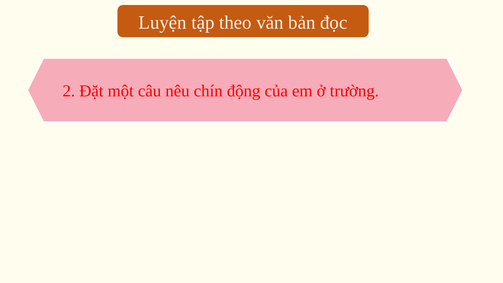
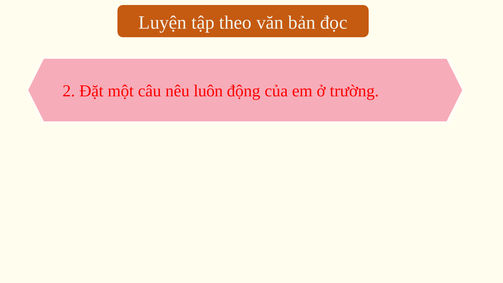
chín: chín -> luôn (208, 91)
